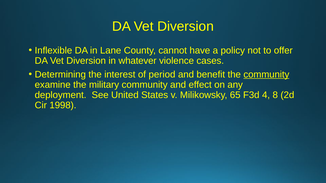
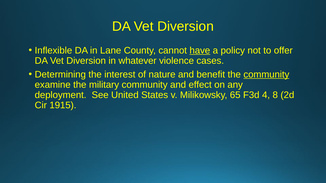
have underline: none -> present (200, 51)
period: period -> nature (162, 75)
1998: 1998 -> 1915 (63, 105)
